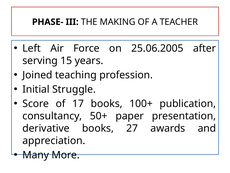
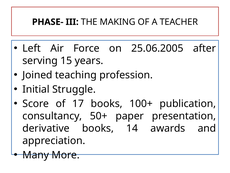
27: 27 -> 14 (132, 128)
